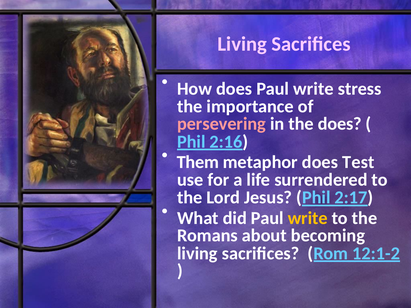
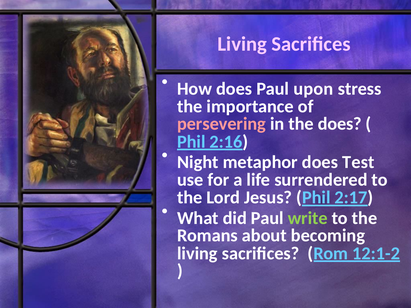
does Paul write: write -> upon (313, 89)
Them: Them -> Night (198, 162)
write colour: yellow -> light green (308, 218)
